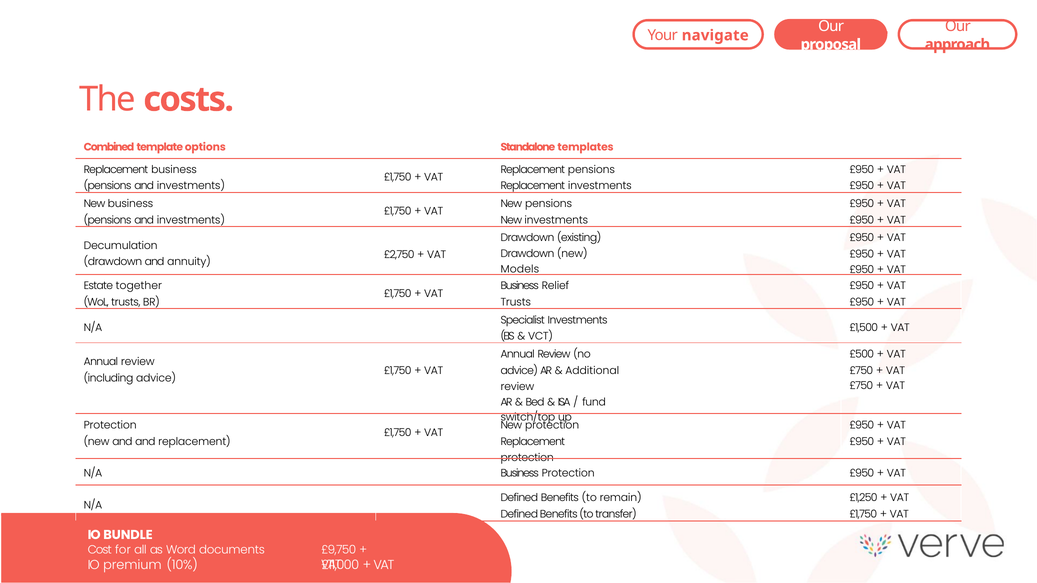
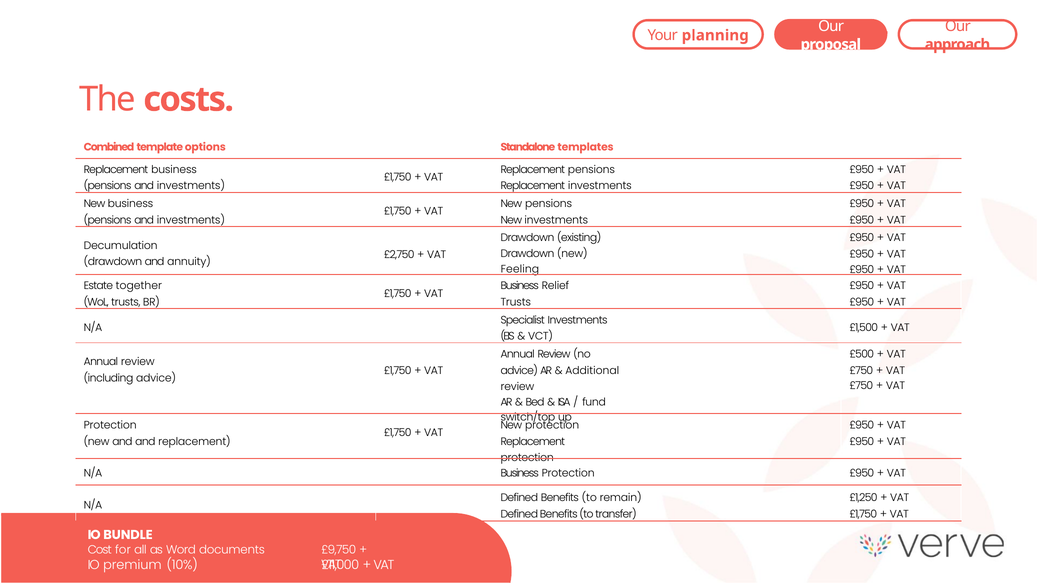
navigate: navigate -> planning (715, 35)
Models: Models -> Feeling (520, 270)
